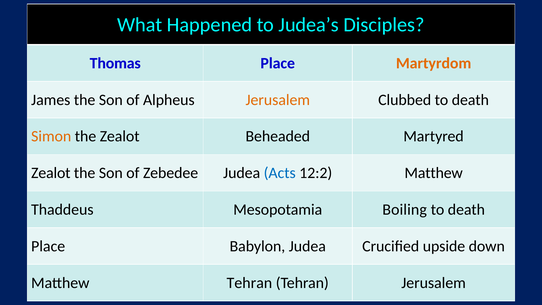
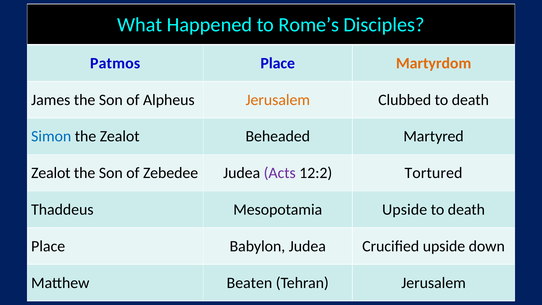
Judea’s: Judea’s -> Rome’s (309, 25)
Thomas: Thomas -> Patmos (115, 63)
Simon colour: orange -> blue (51, 136)
Acts colour: blue -> purple (280, 173)
12:2 Matthew: Matthew -> Tortured (433, 173)
Mesopotamia Boiling: Boiling -> Upside (405, 210)
Matthew Tehran: Tehran -> Beaten (249, 283)
